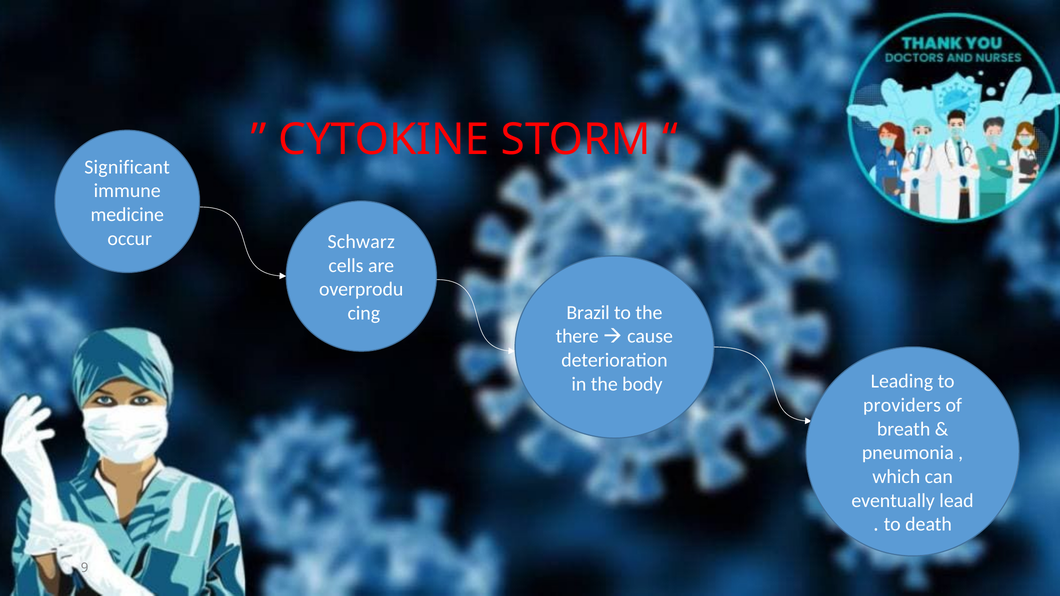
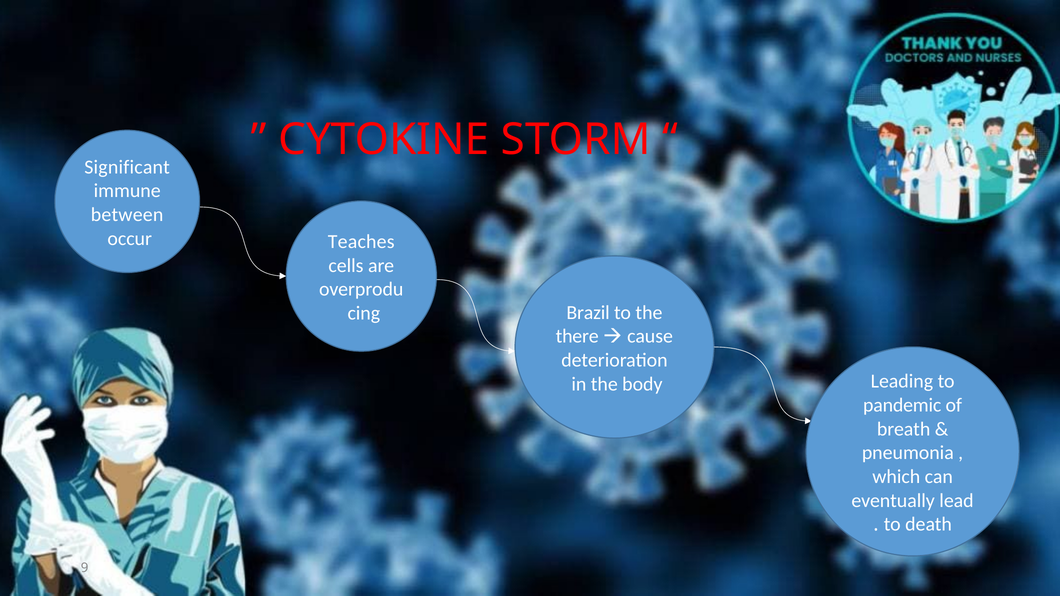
medicine: medicine -> between (127, 215)
Schwarz: Schwarz -> Teaches (361, 242)
providers: providers -> pandemic (902, 405)
